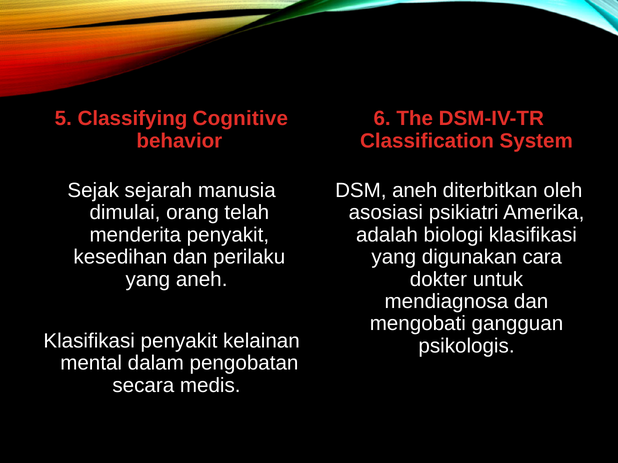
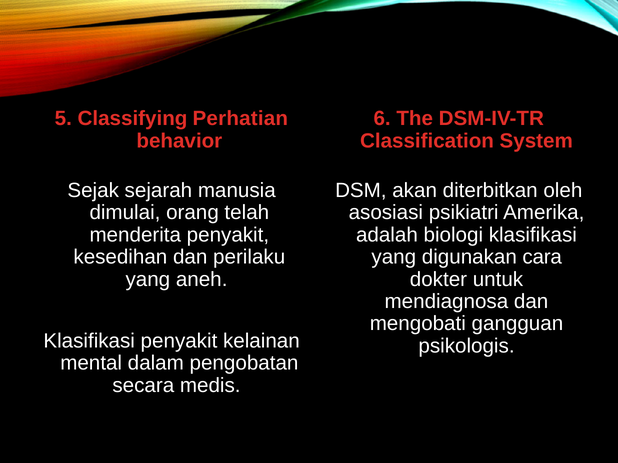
Cognitive: Cognitive -> Perhatian (240, 119)
DSM aneh: aneh -> akan (415, 191)
